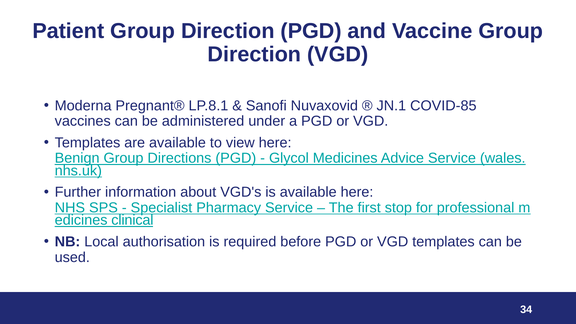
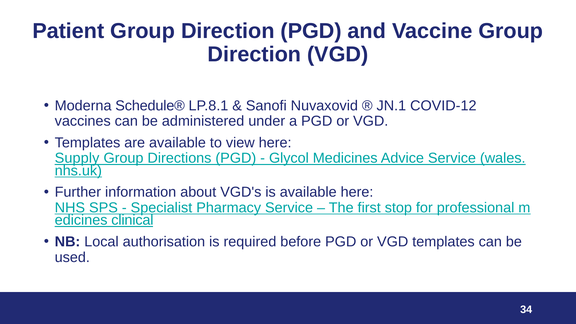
Pregnant®: Pregnant® -> Schedule® (150, 106)
COVID-85: COVID-85 -> COVID-12 (443, 106)
Benign: Benign -> Supply (77, 158)
